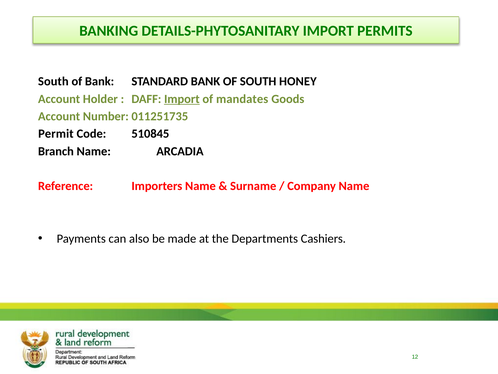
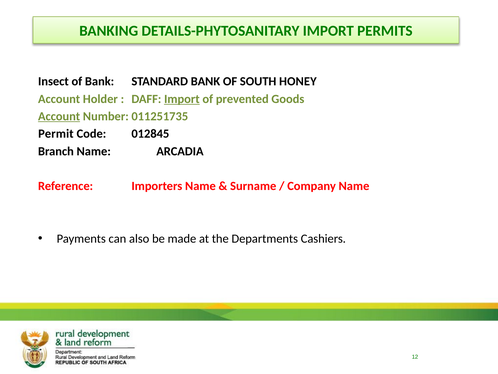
South: South -> Insect (53, 81)
mandates: mandates -> prevented (242, 99)
Account underline: none -> present (59, 116)
510845: 510845 -> 012845 (150, 134)
